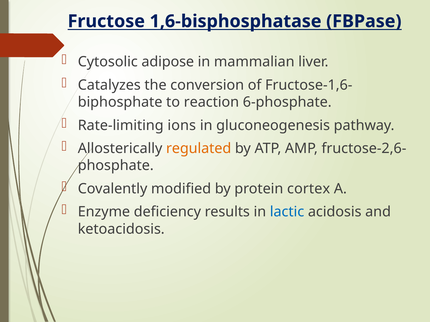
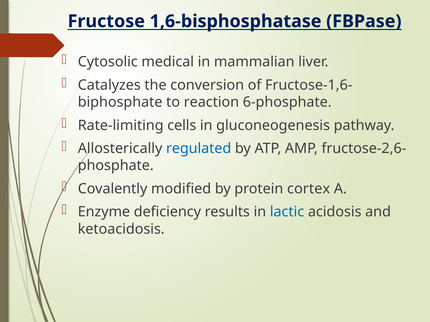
adipose: adipose -> medical (168, 62)
ions: ions -> cells (182, 125)
regulated colour: orange -> blue (199, 149)
